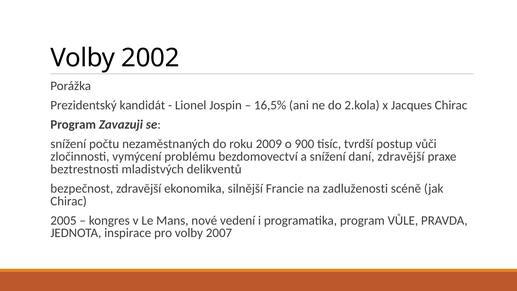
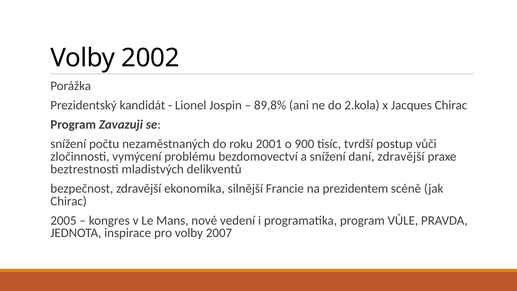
16,5%: 16,5% -> 89,8% (270, 105)
2009: 2009 -> 2001 (269, 144)
zadluženosti: zadluženosti -> prezidentem (355, 188)
